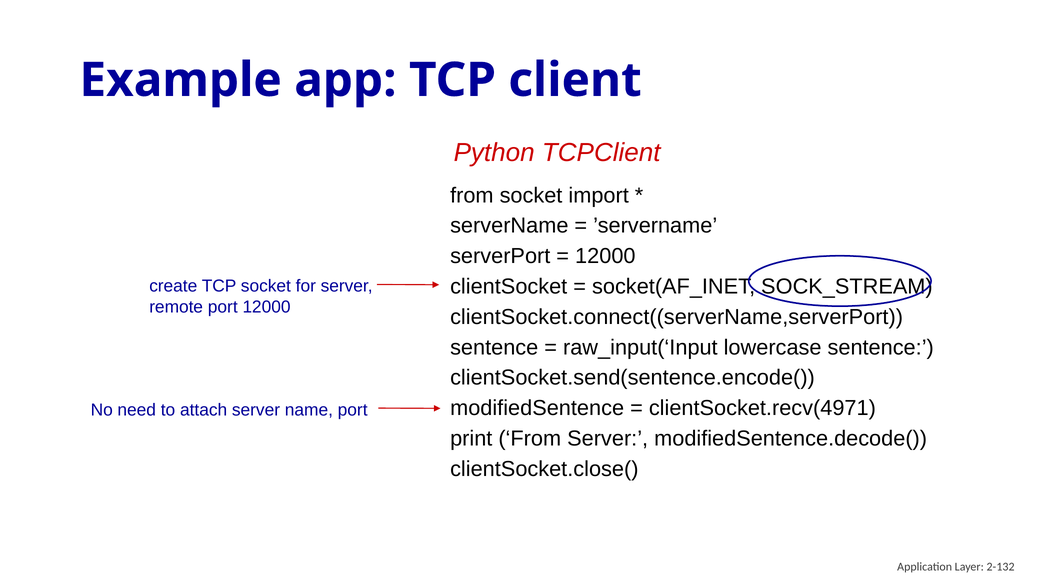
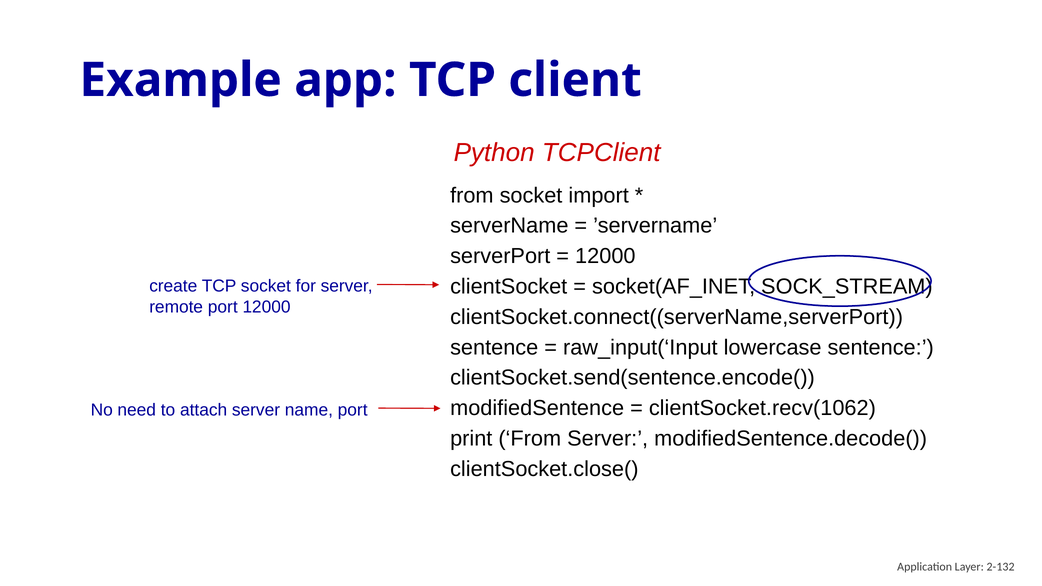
clientSocket.recv(4971: clientSocket.recv(4971 -> clientSocket.recv(1062 (762, 408)
